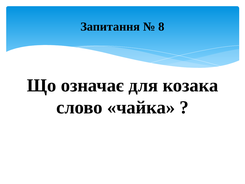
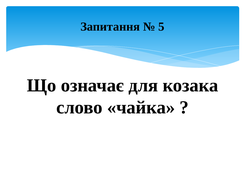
8: 8 -> 5 (161, 27)
